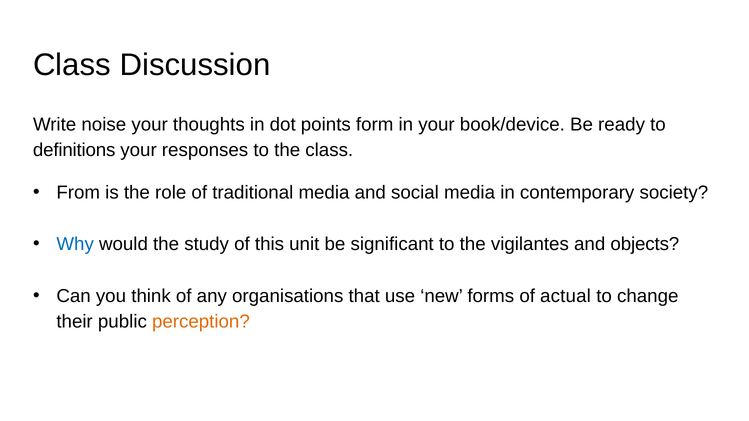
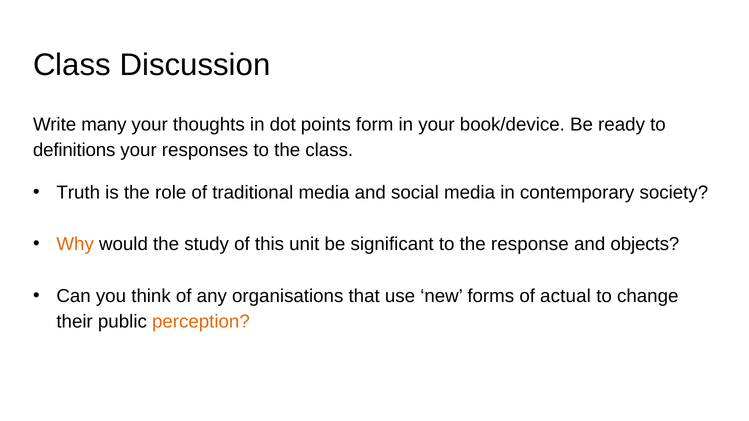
noise: noise -> many (104, 124)
From: From -> Truth (78, 193)
Why colour: blue -> orange (75, 244)
vigilantes: vigilantes -> response (530, 244)
